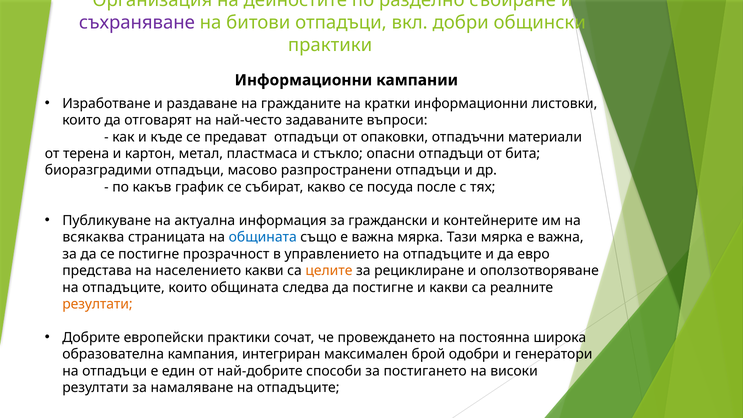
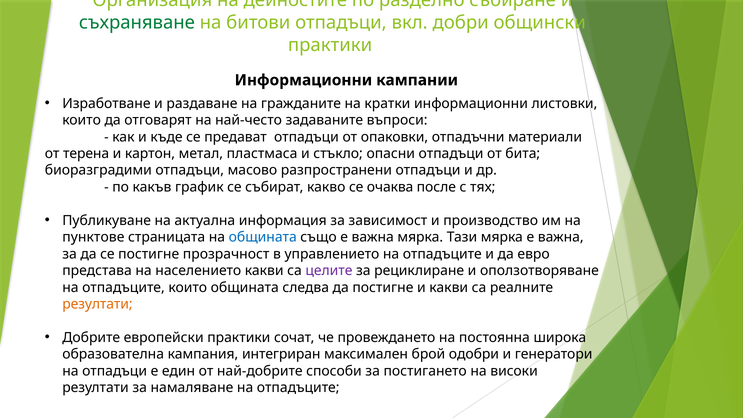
съхраняване colour: purple -> green (137, 23)
посуда: посуда -> очаква (390, 187)
граждански: граждански -> зависимост (388, 220)
контейнерите: контейнерите -> производство (491, 220)
всякаква: всякаква -> пунктове (93, 237)
целите colour: orange -> purple (329, 271)
